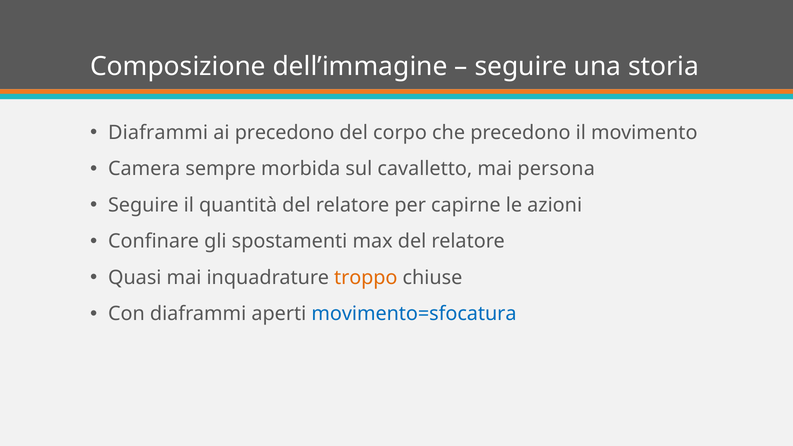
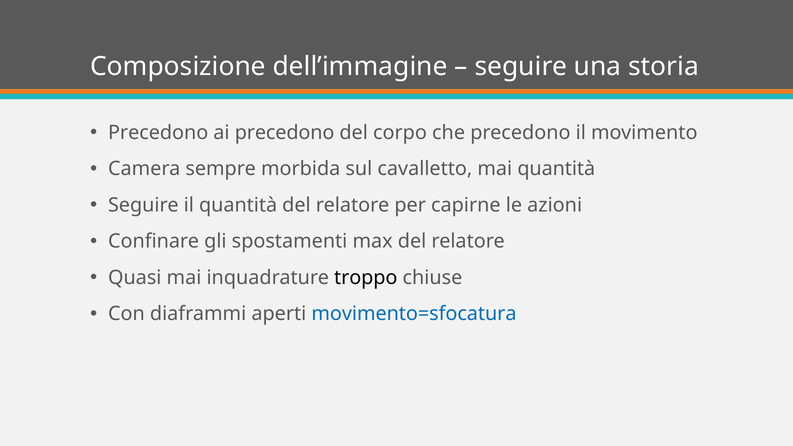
Diaframmi: Diaframmi -> Precedono (158, 133)
mai persona: persona -> quantità (556, 169)
troppo colour: orange -> black (366, 278)
